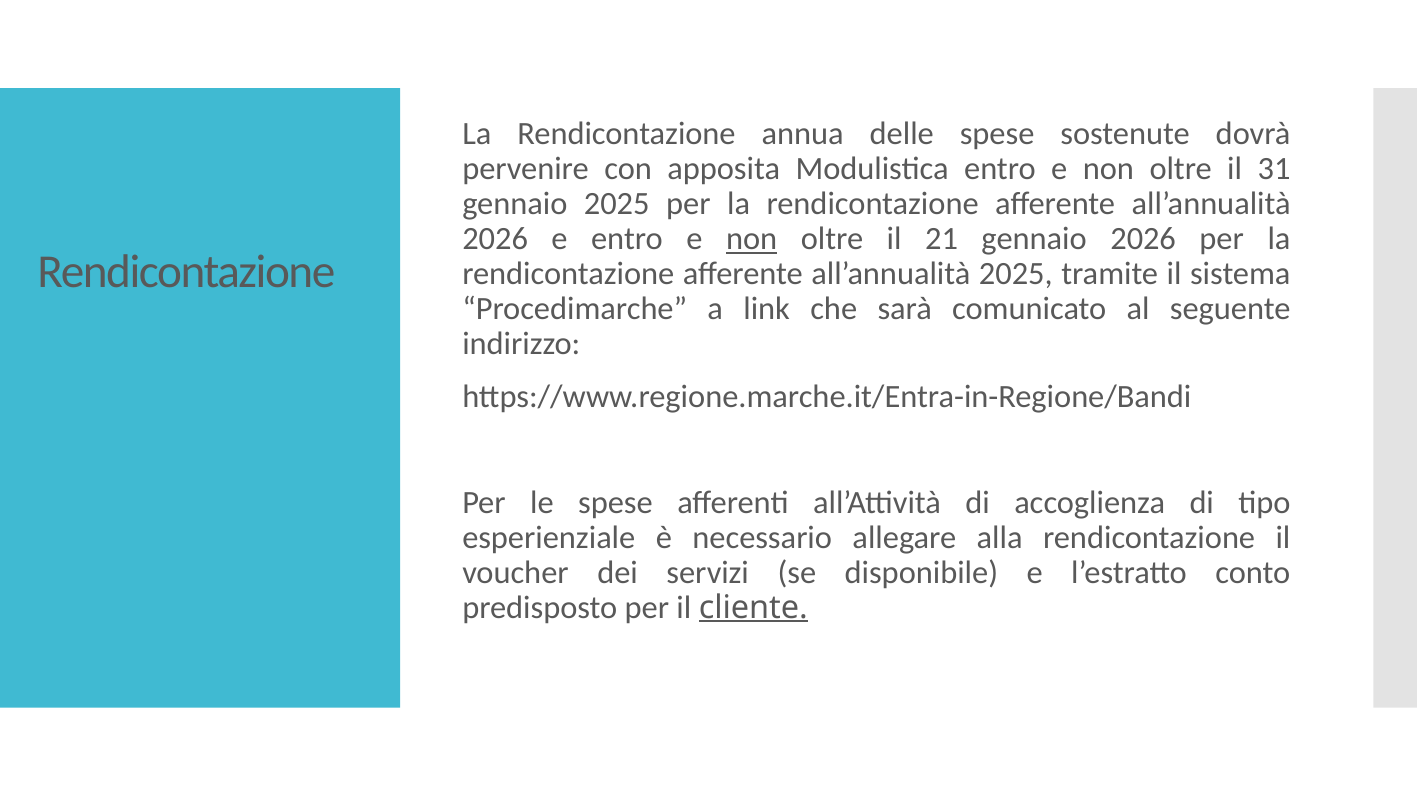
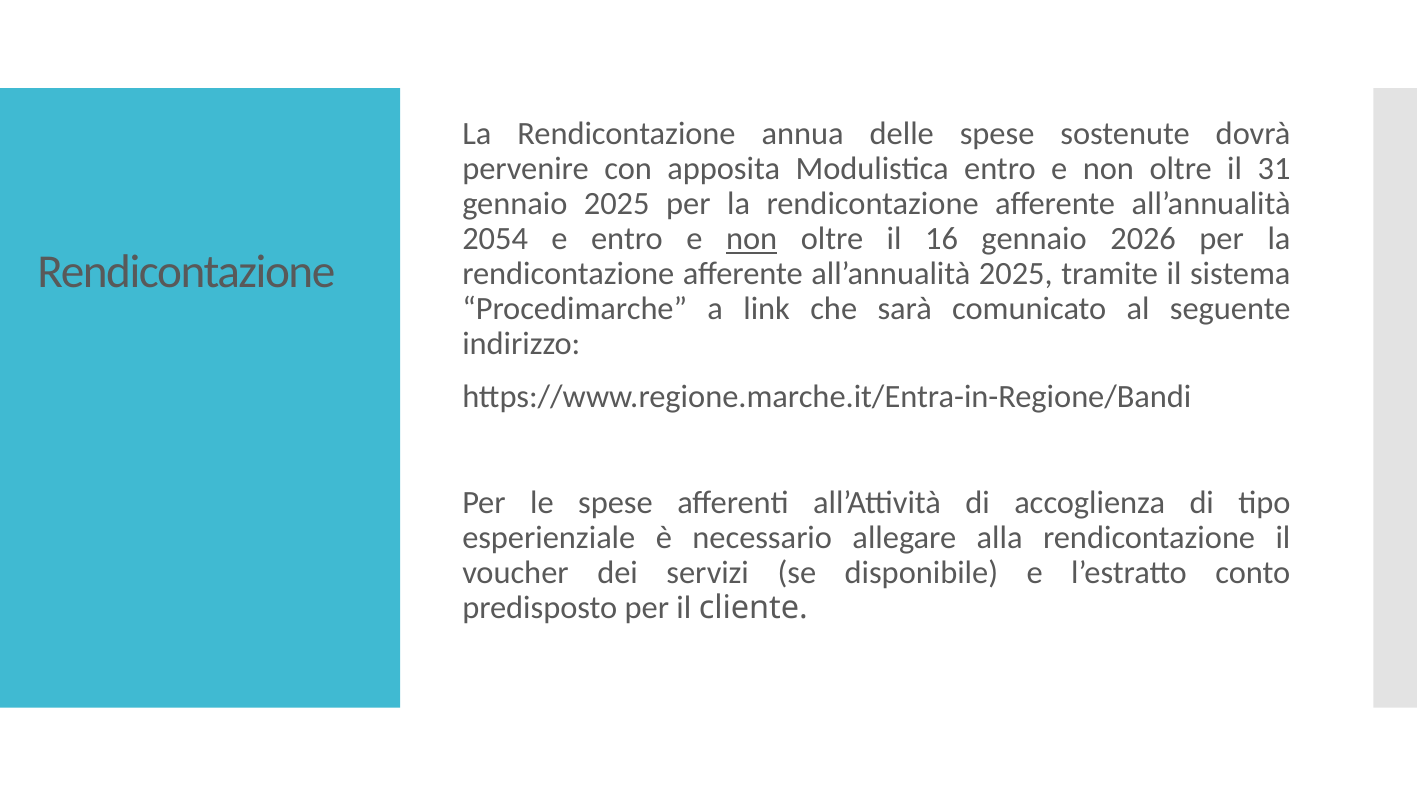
2026: 2026 -> 2054 (495, 239)
21: 21 -> 16 (941, 239)
cliente underline: present -> none (753, 607)
